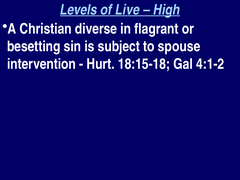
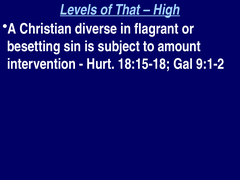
Live: Live -> That (127, 10)
spouse: spouse -> amount (179, 46)
4:1-2: 4:1-2 -> 9:1-2 (210, 64)
